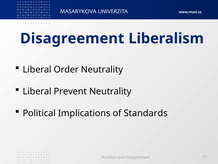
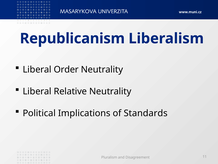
Disagreement: Disagreement -> Republicanism (72, 38)
Prevent: Prevent -> Relative (70, 91)
